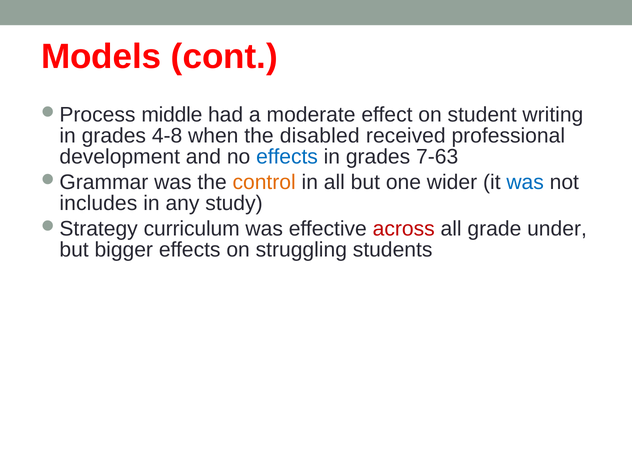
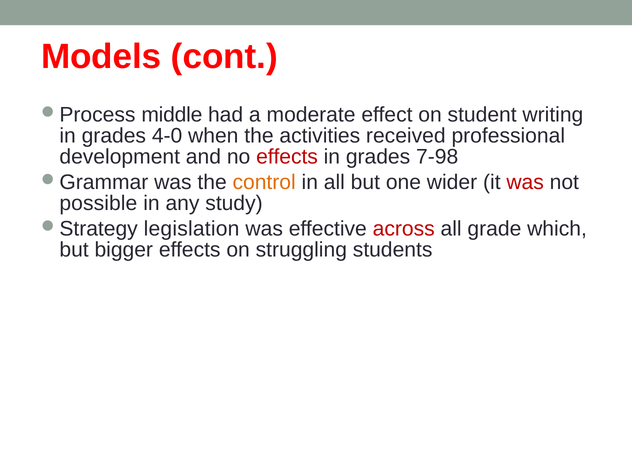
4-8: 4-8 -> 4-0 (167, 136)
disabled: disabled -> activities (320, 136)
effects colour: blue -> red (287, 157)
7-63: 7-63 -> 7-98 (437, 157)
was colour: blue -> red (525, 182)
includes: includes -> possible (98, 203)
curriculum: curriculum -> legislation (192, 229)
under: under -> which (557, 229)
